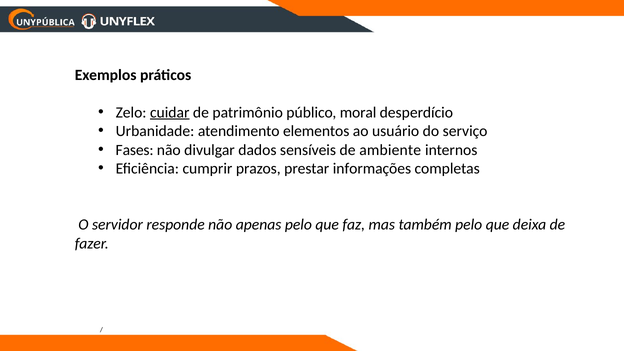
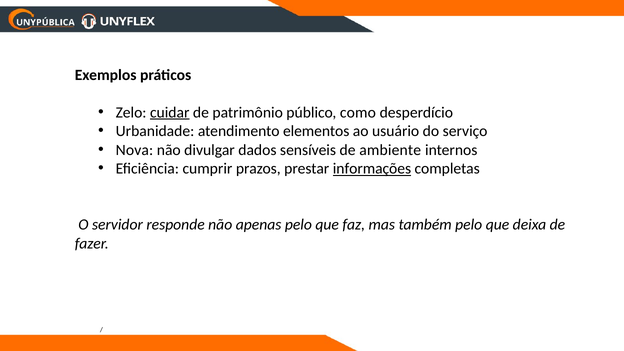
moral: moral -> como (358, 112)
Fases: Fases -> Nova (134, 150)
informações underline: none -> present (372, 169)
